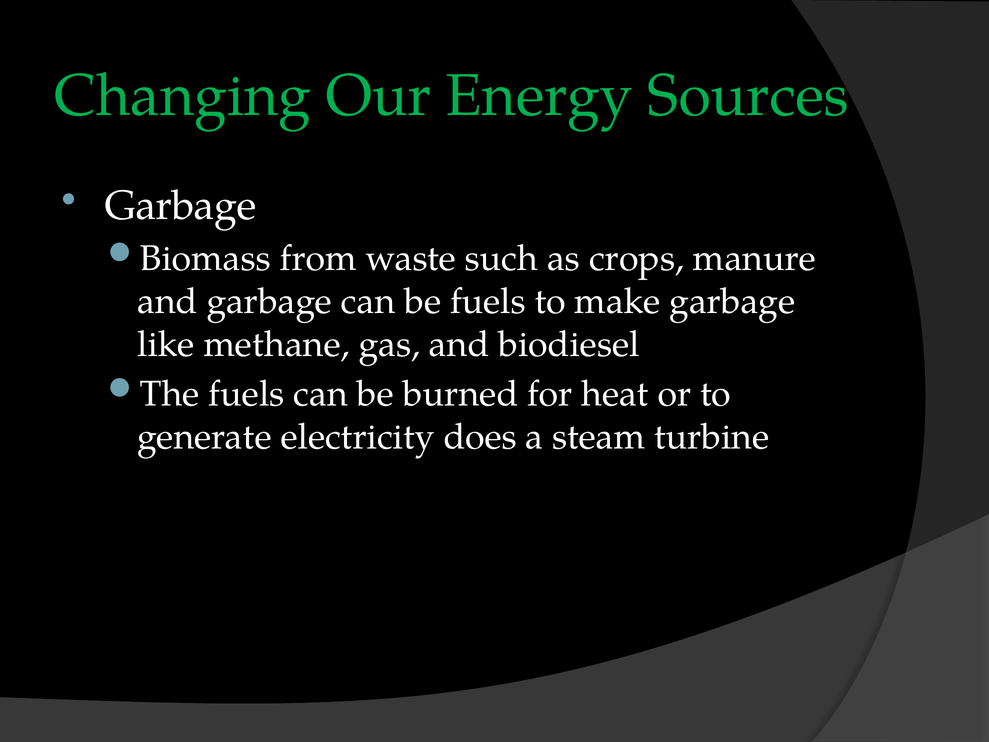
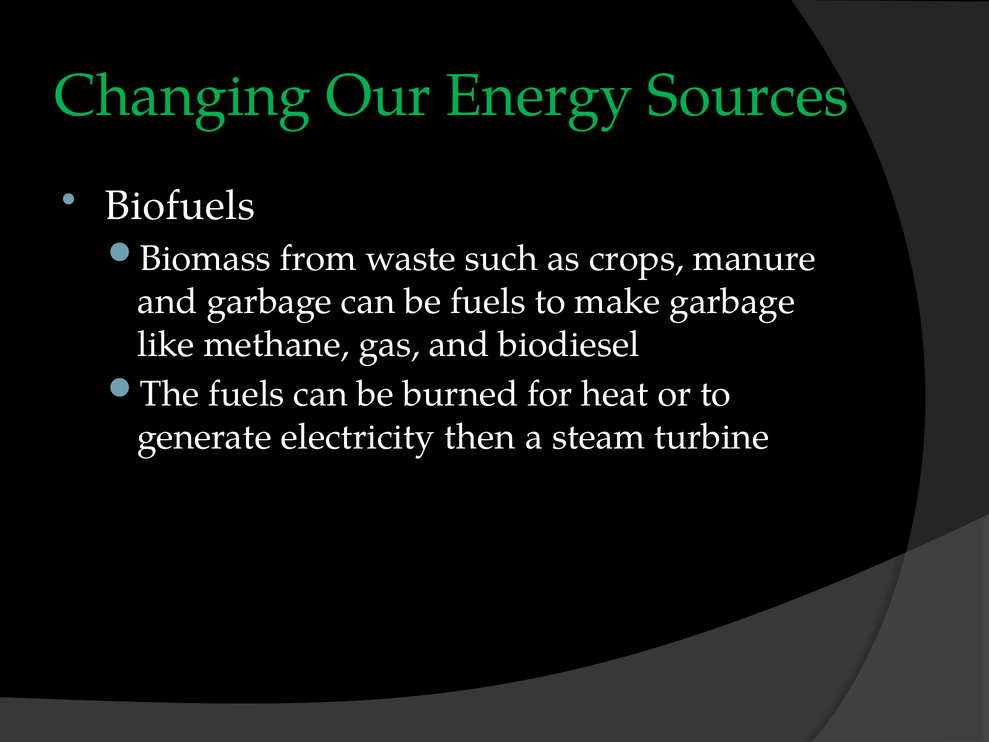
Garbage: Garbage -> Biofuels (180, 206)
does: does -> then (480, 437)
